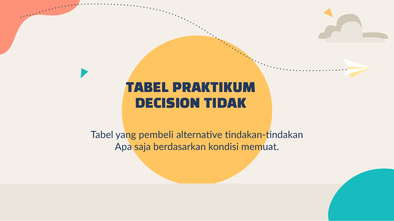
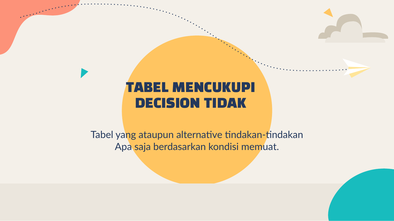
PRAKTIKUM: PRAKTIKUM -> MENCUKUPI (214, 88)
pembeli: pembeli -> ataupun (156, 135)
